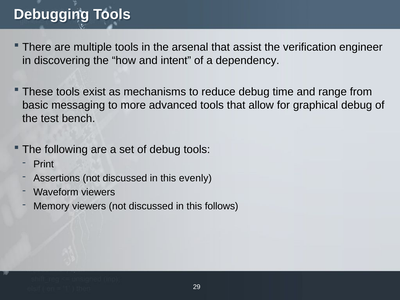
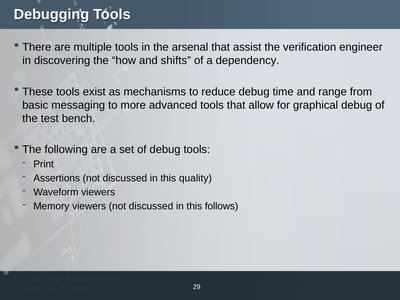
intent: intent -> shifts (176, 61)
evenly: evenly -> quality (195, 178)
